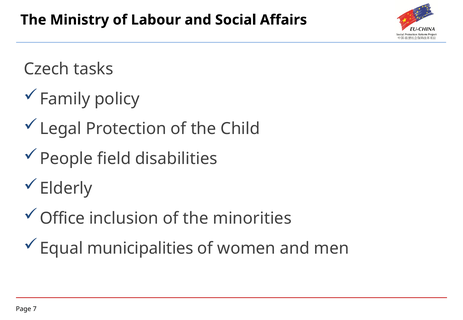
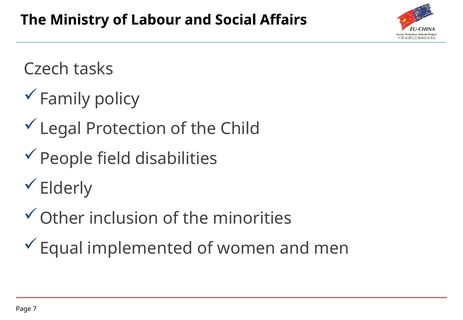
Office: Office -> Other (62, 219)
municipalities: municipalities -> implemented (140, 249)
